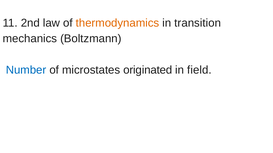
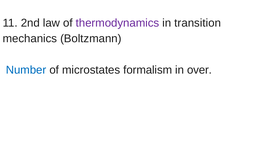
thermodynamics colour: orange -> purple (117, 23)
originated: originated -> formalism (148, 70)
field: field -> over (200, 70)
